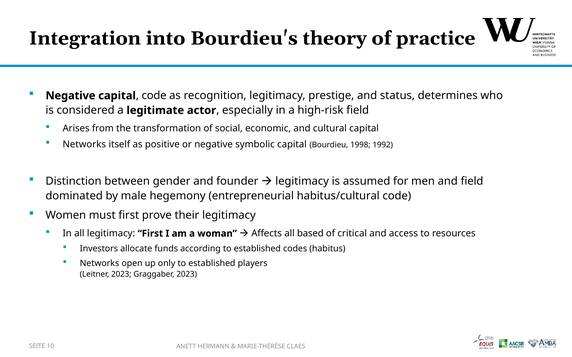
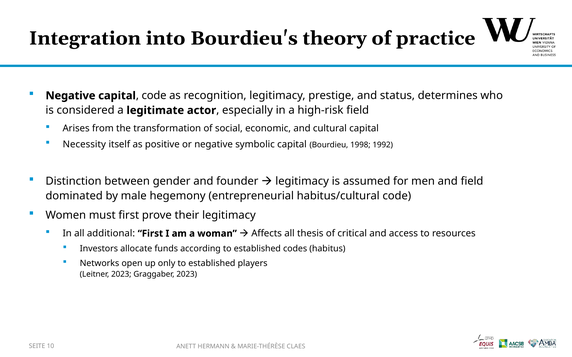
Networks: Networks -> Necessity (84, 144)
all legitimacy: legitimacy -> additional (111, 234)
based: based -> thesis (310, 234)
